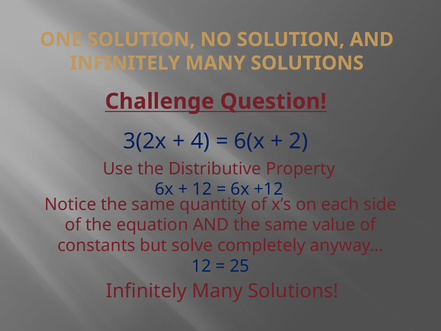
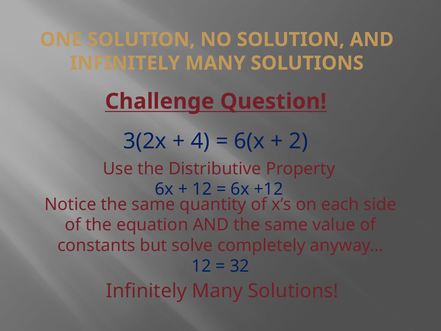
25: 25 -> 32 (240, 266)
